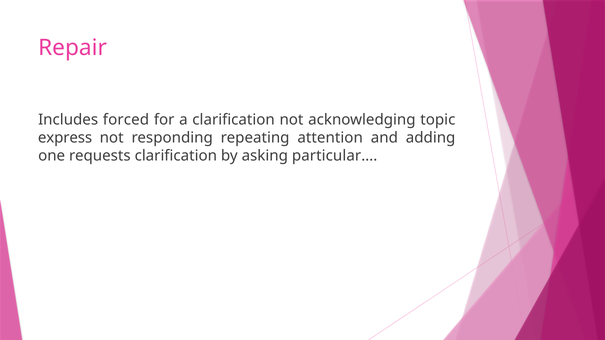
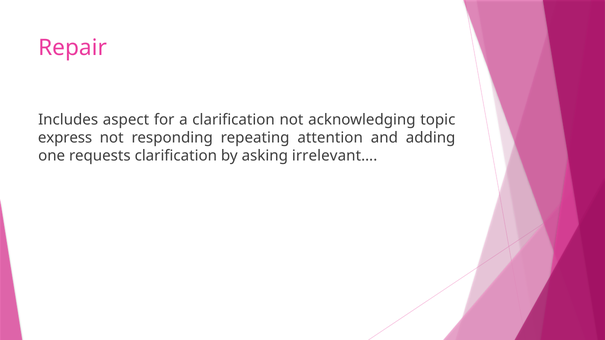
forced: forced -> aspect (126, 120)
particular…: particular… -> irrelevant… (335, 156)
